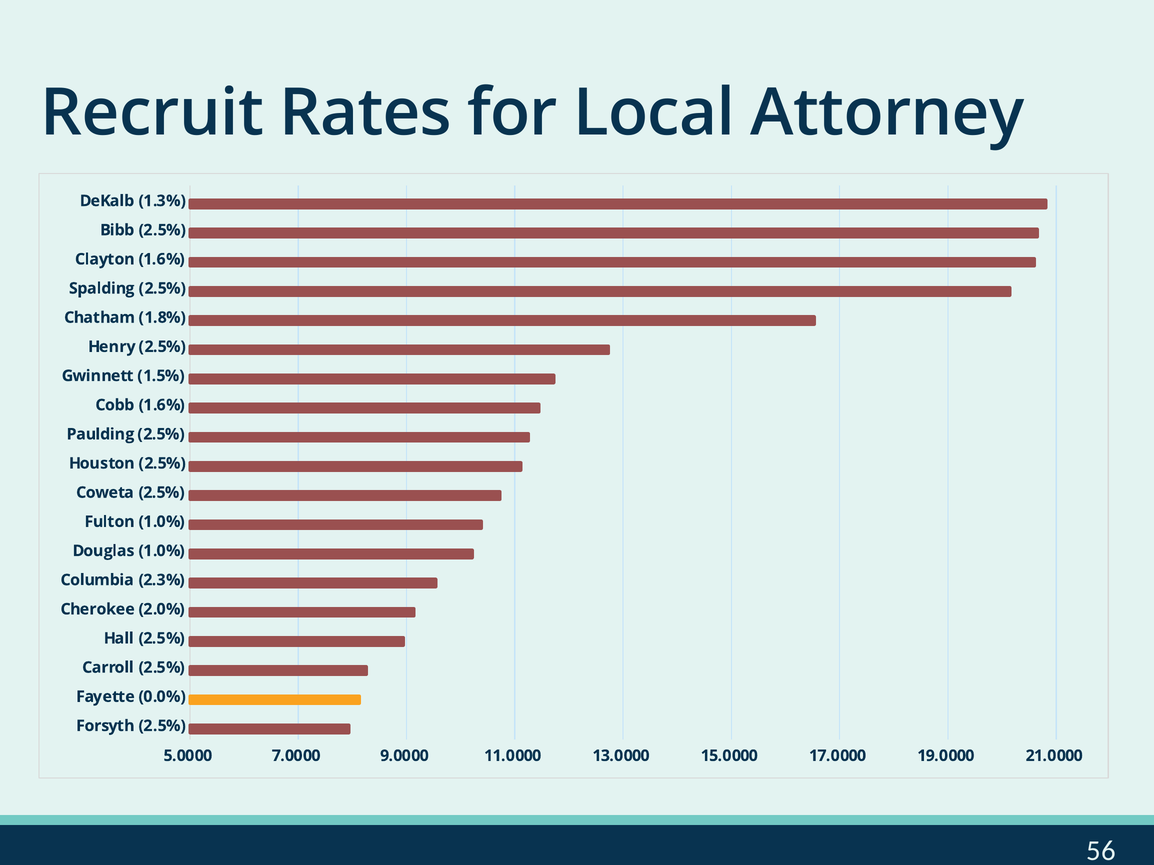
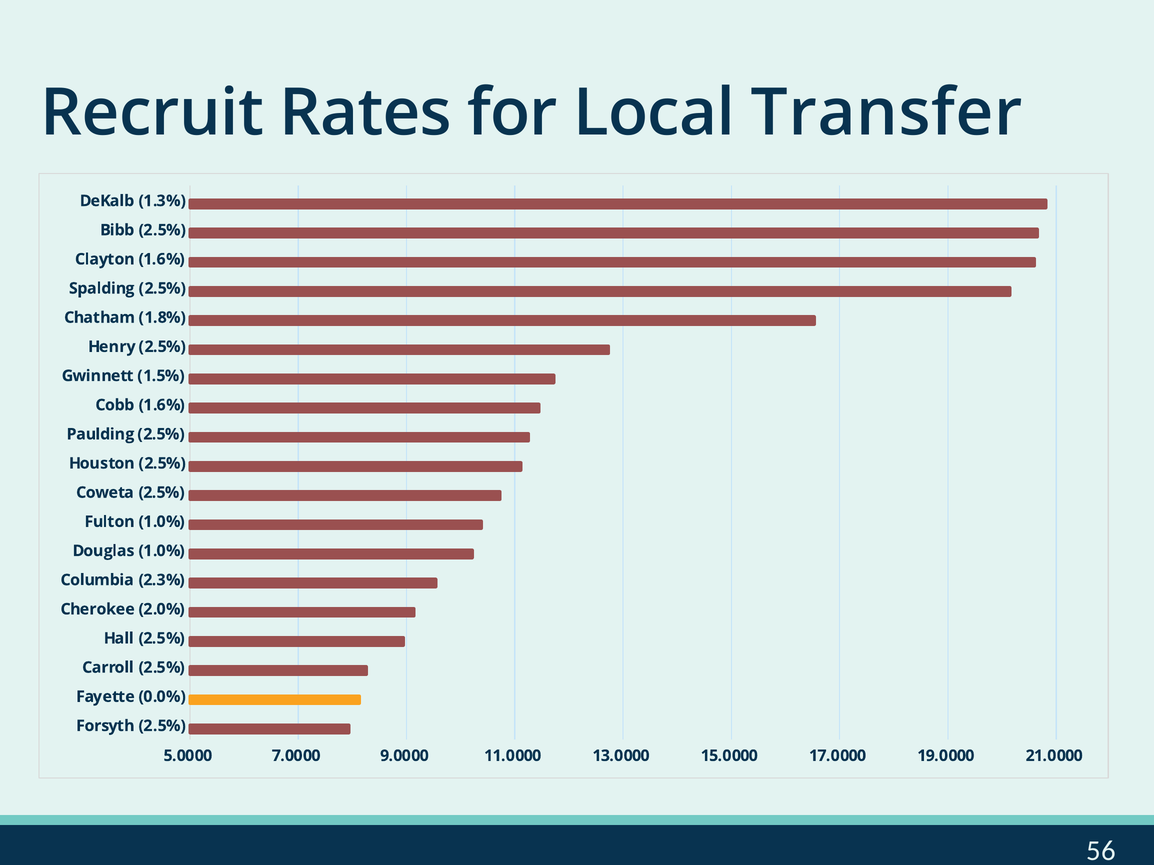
Attorney: Attorney -> Transfer (887, 113)
